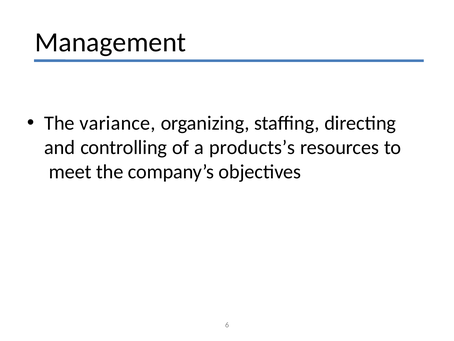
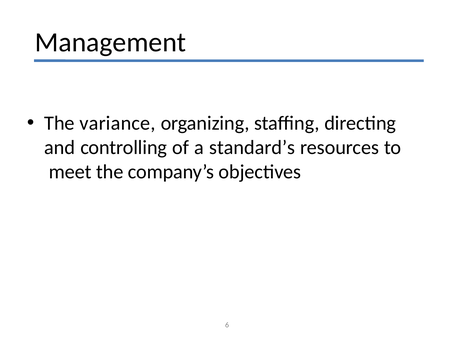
products’s: products’s -> standard’s (252, 147)
